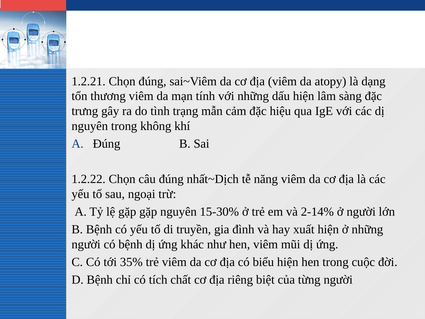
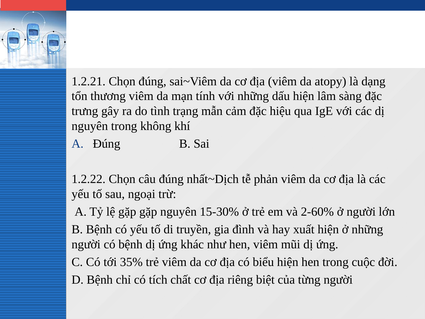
năng: năng -> phản (266, 179)
2-14%: 2-14% -> 2-60% (317, 212)
